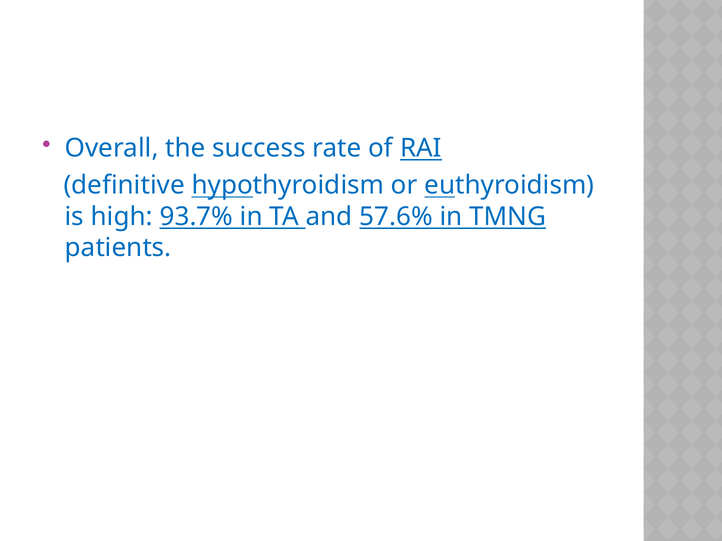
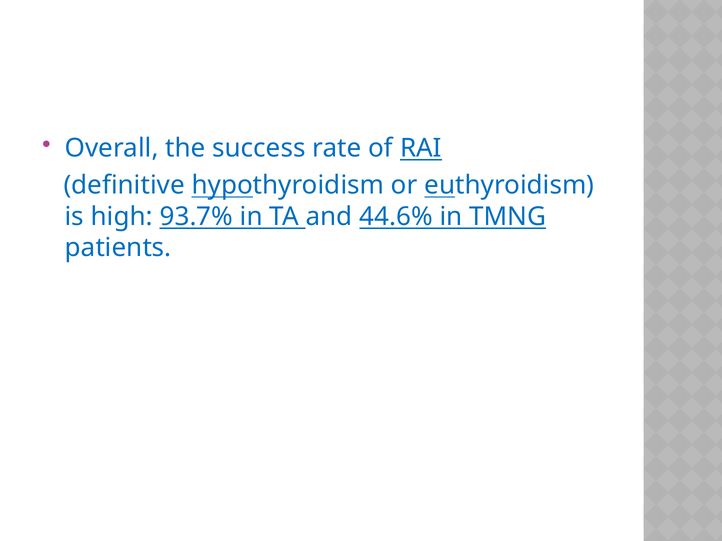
57.6%: 57.6% -> 44.6% (396, 217)
